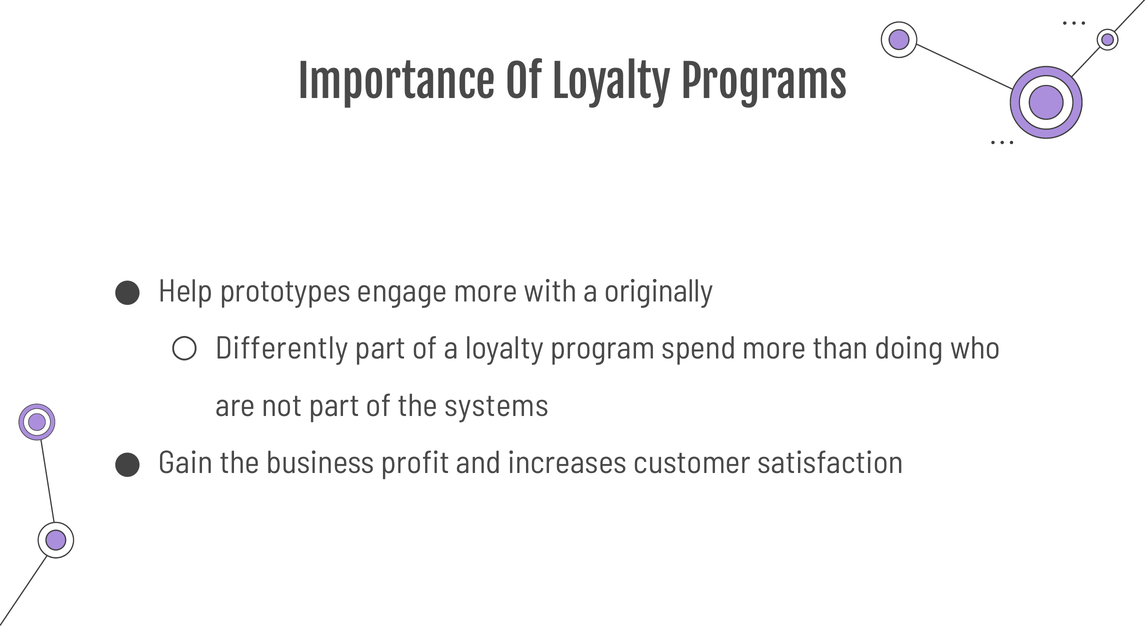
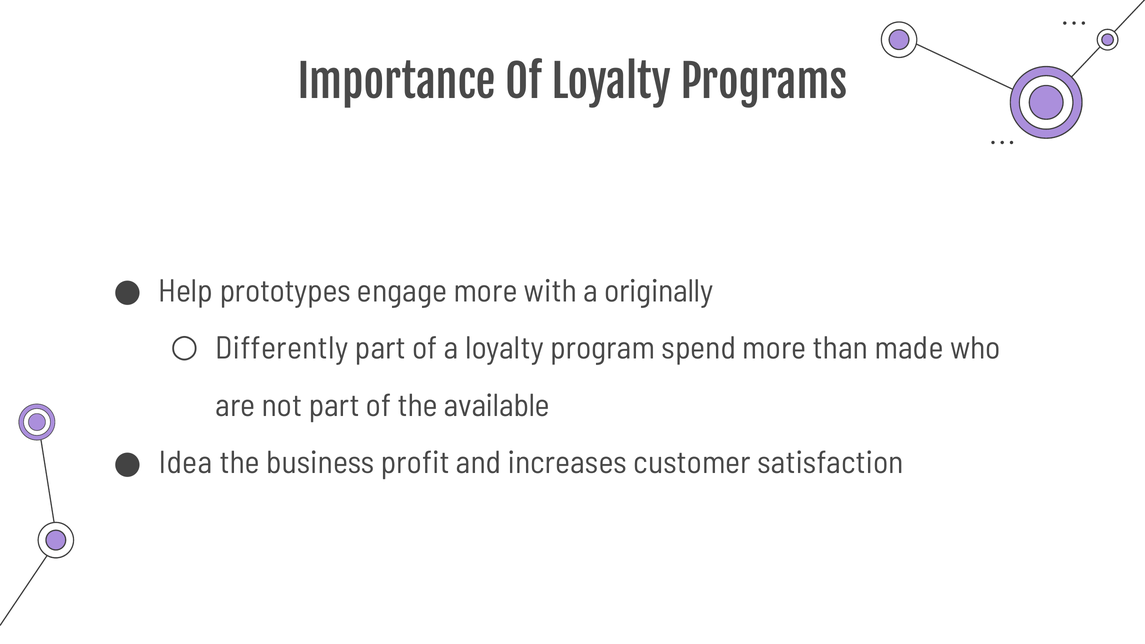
doing: doing -> made (909, 348)
systems: systems -> available (497, 406)
Gain: Gain -> Idea (185, 463)
